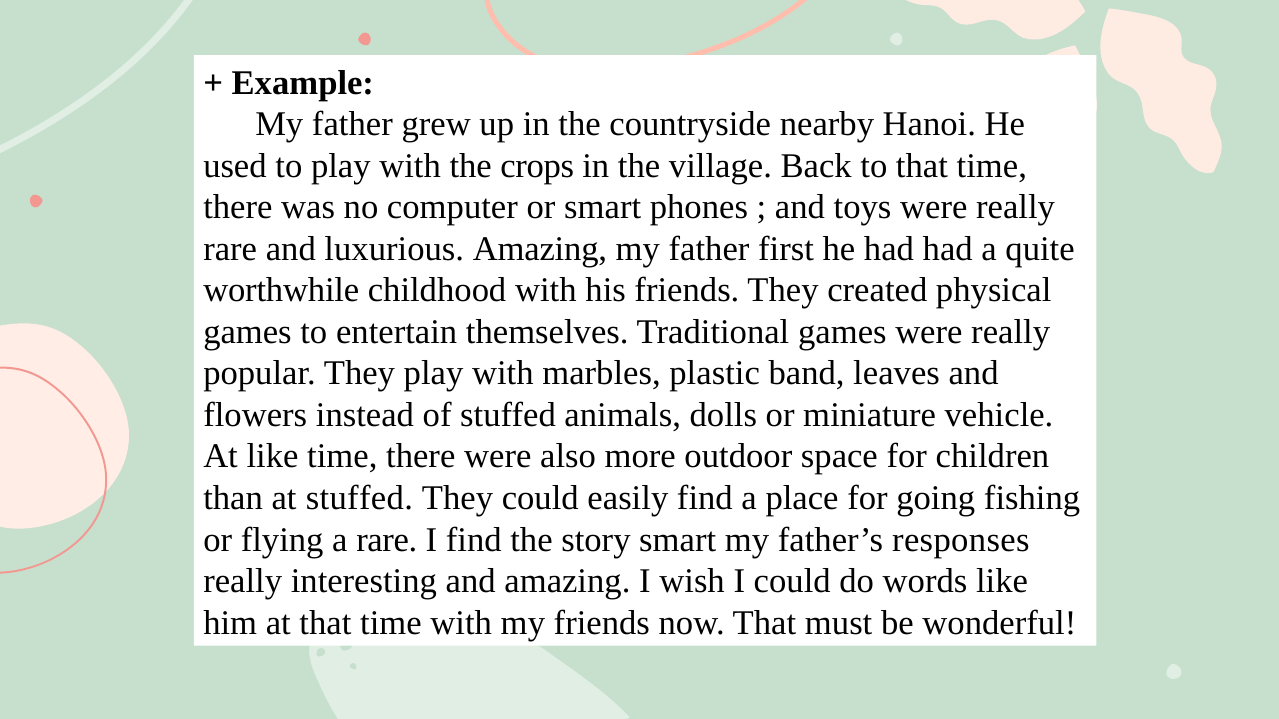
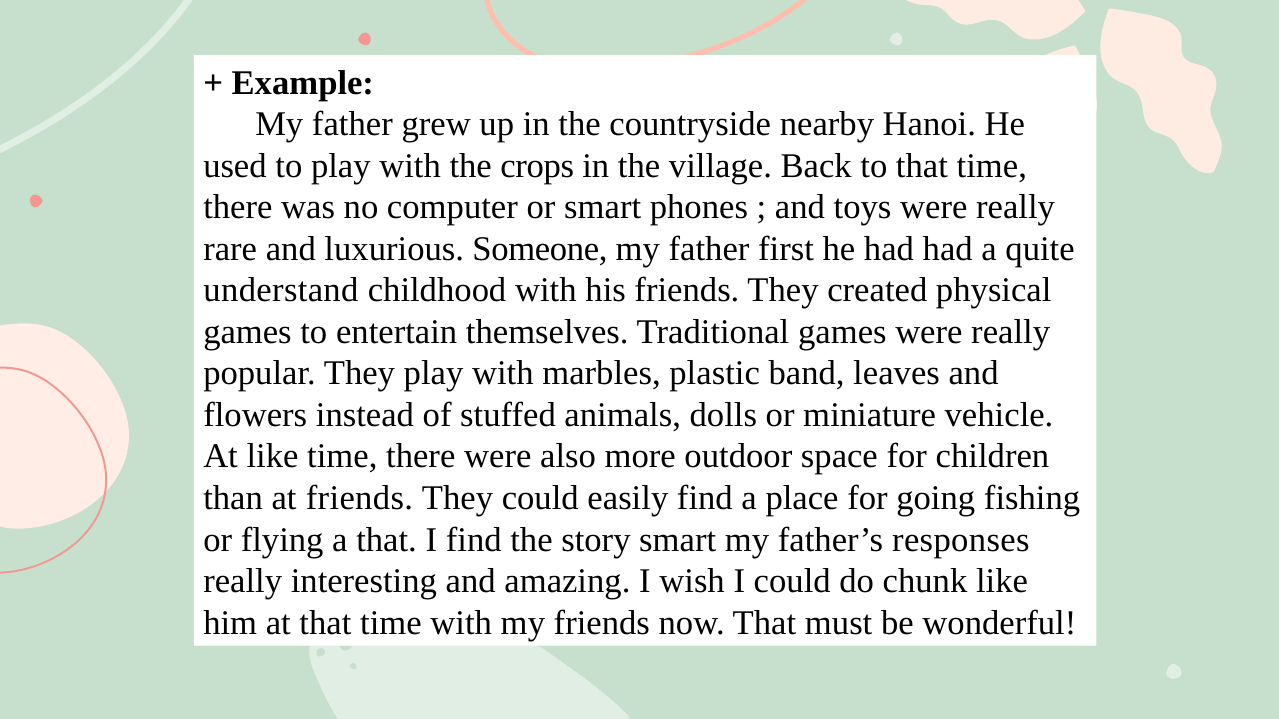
luxurious Amazing: Amazing -> Someone (540, 249)
worthwhile: worthwhile -> understand (281, 291)
at stuffed: stuffed -> friends (359, 498)
a rare: rare -> that (387, 540)
words: words -> chunk (925, 581)
